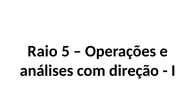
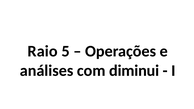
direção: direção -> diminui (134, 71)
